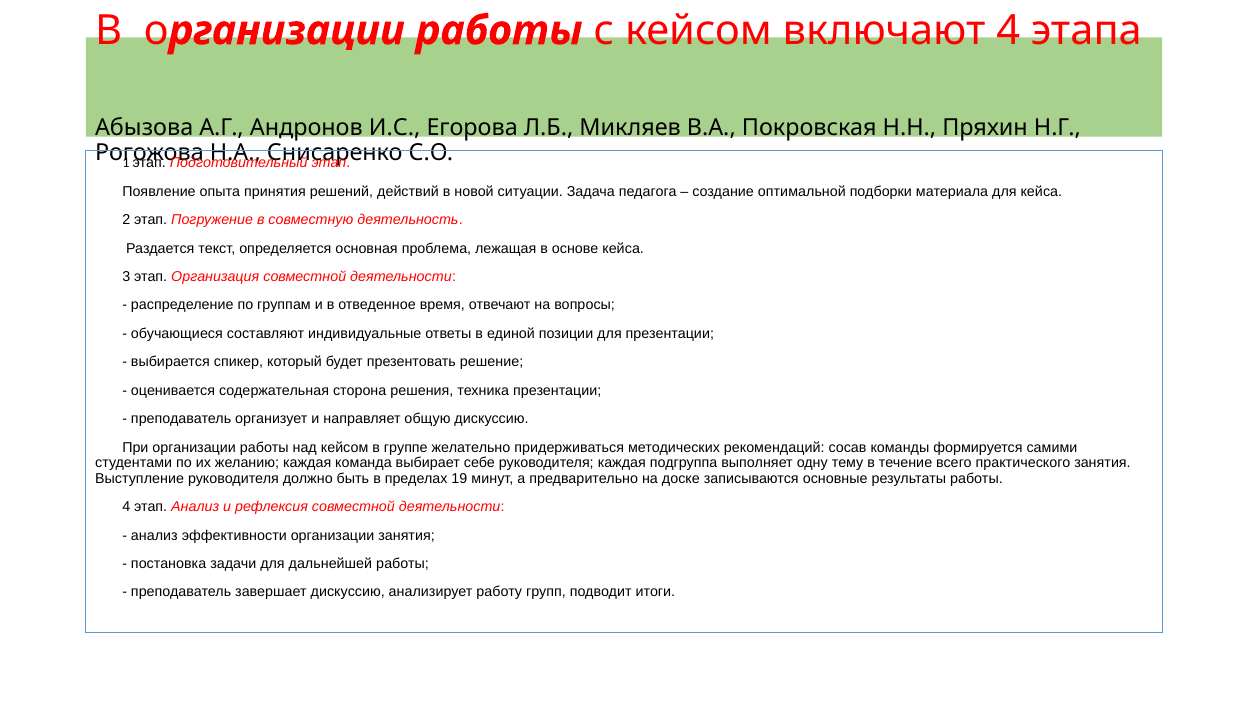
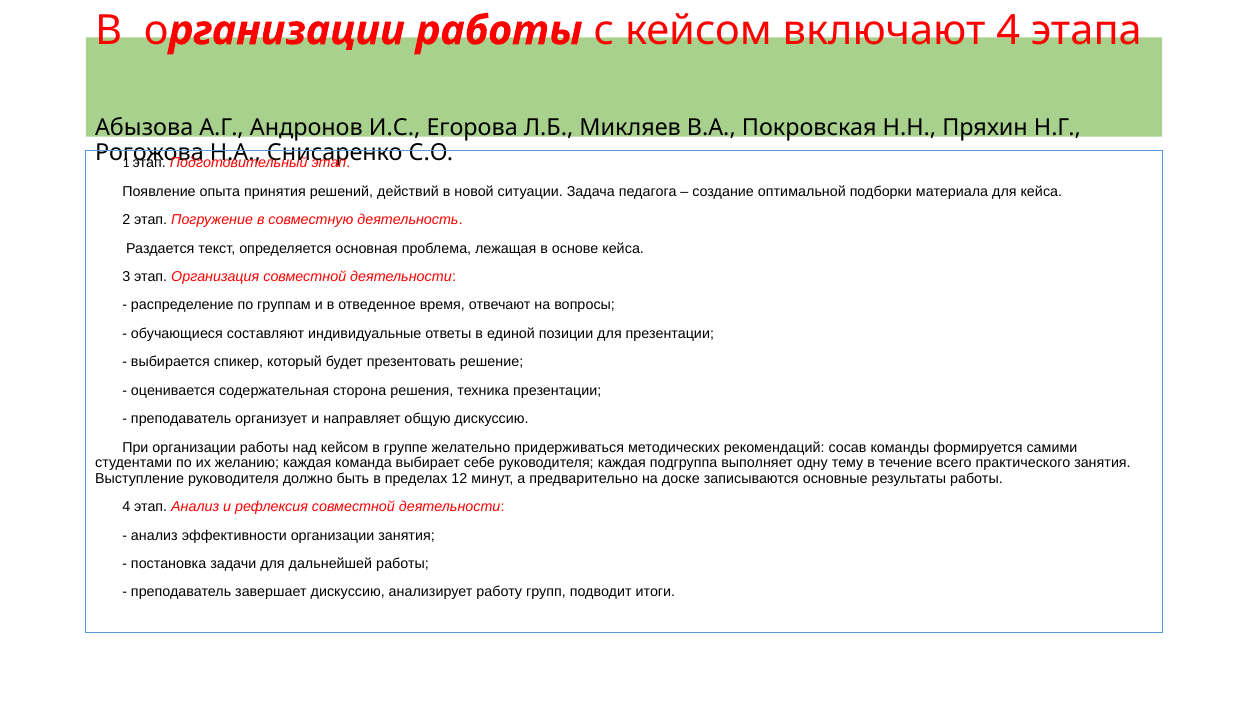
19: 19 -> 12 (459, 478)
